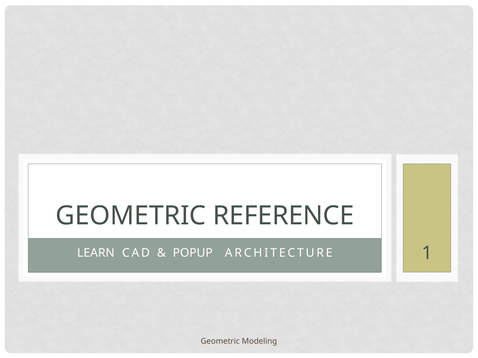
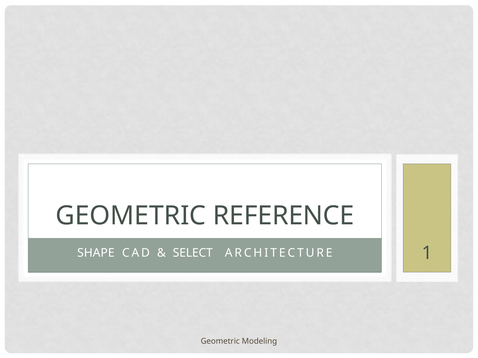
LEARN: LEARN -> SHAPE (96, 253)
POPUP: POPUP -> SELECT (193, 253)
